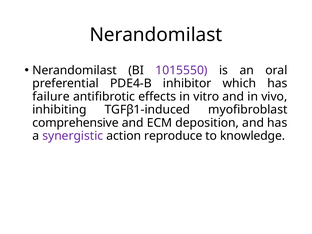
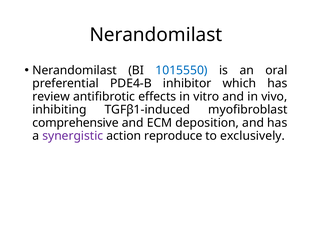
1015550 colour: purple -> blue (182, 70)
failure: failure -> review (51, 97)
knowledge: knowledge -> exclusively (253, 136)
